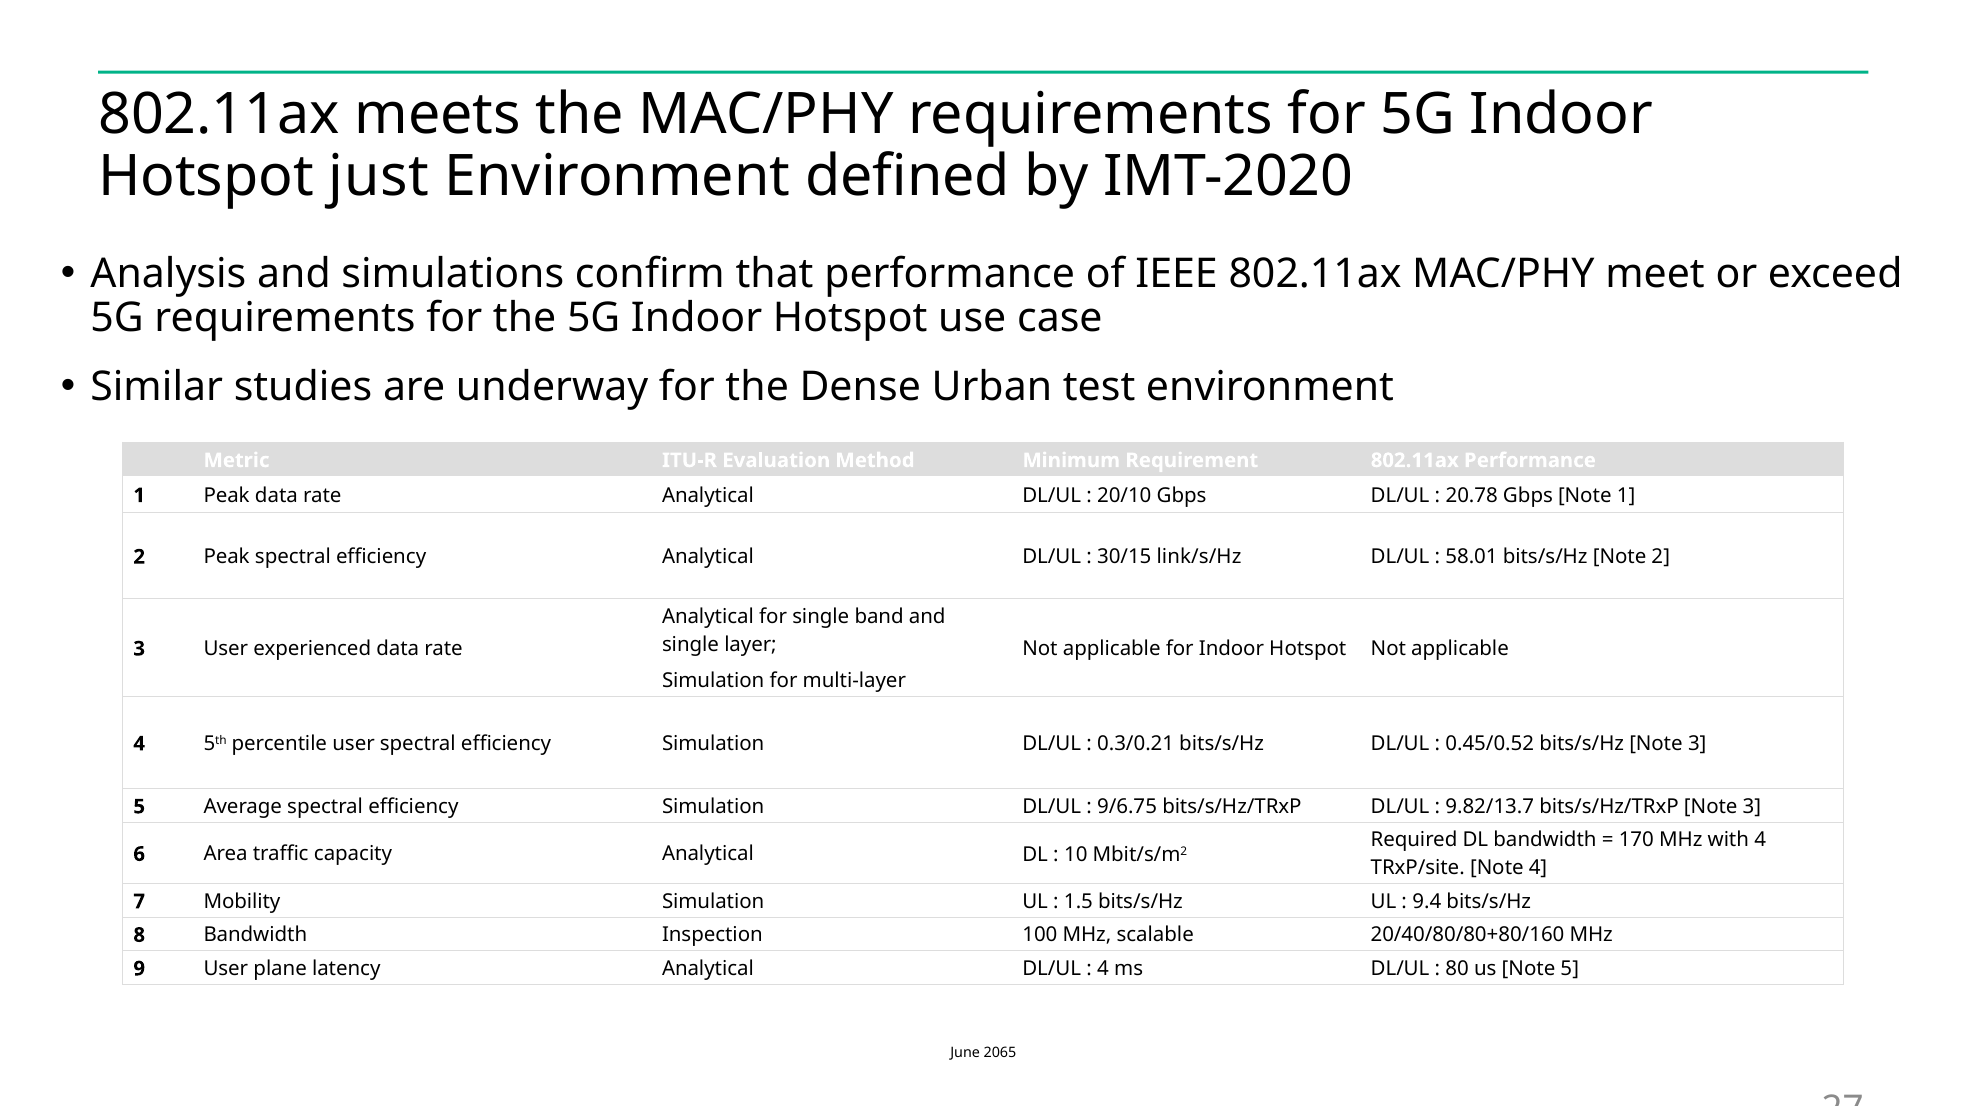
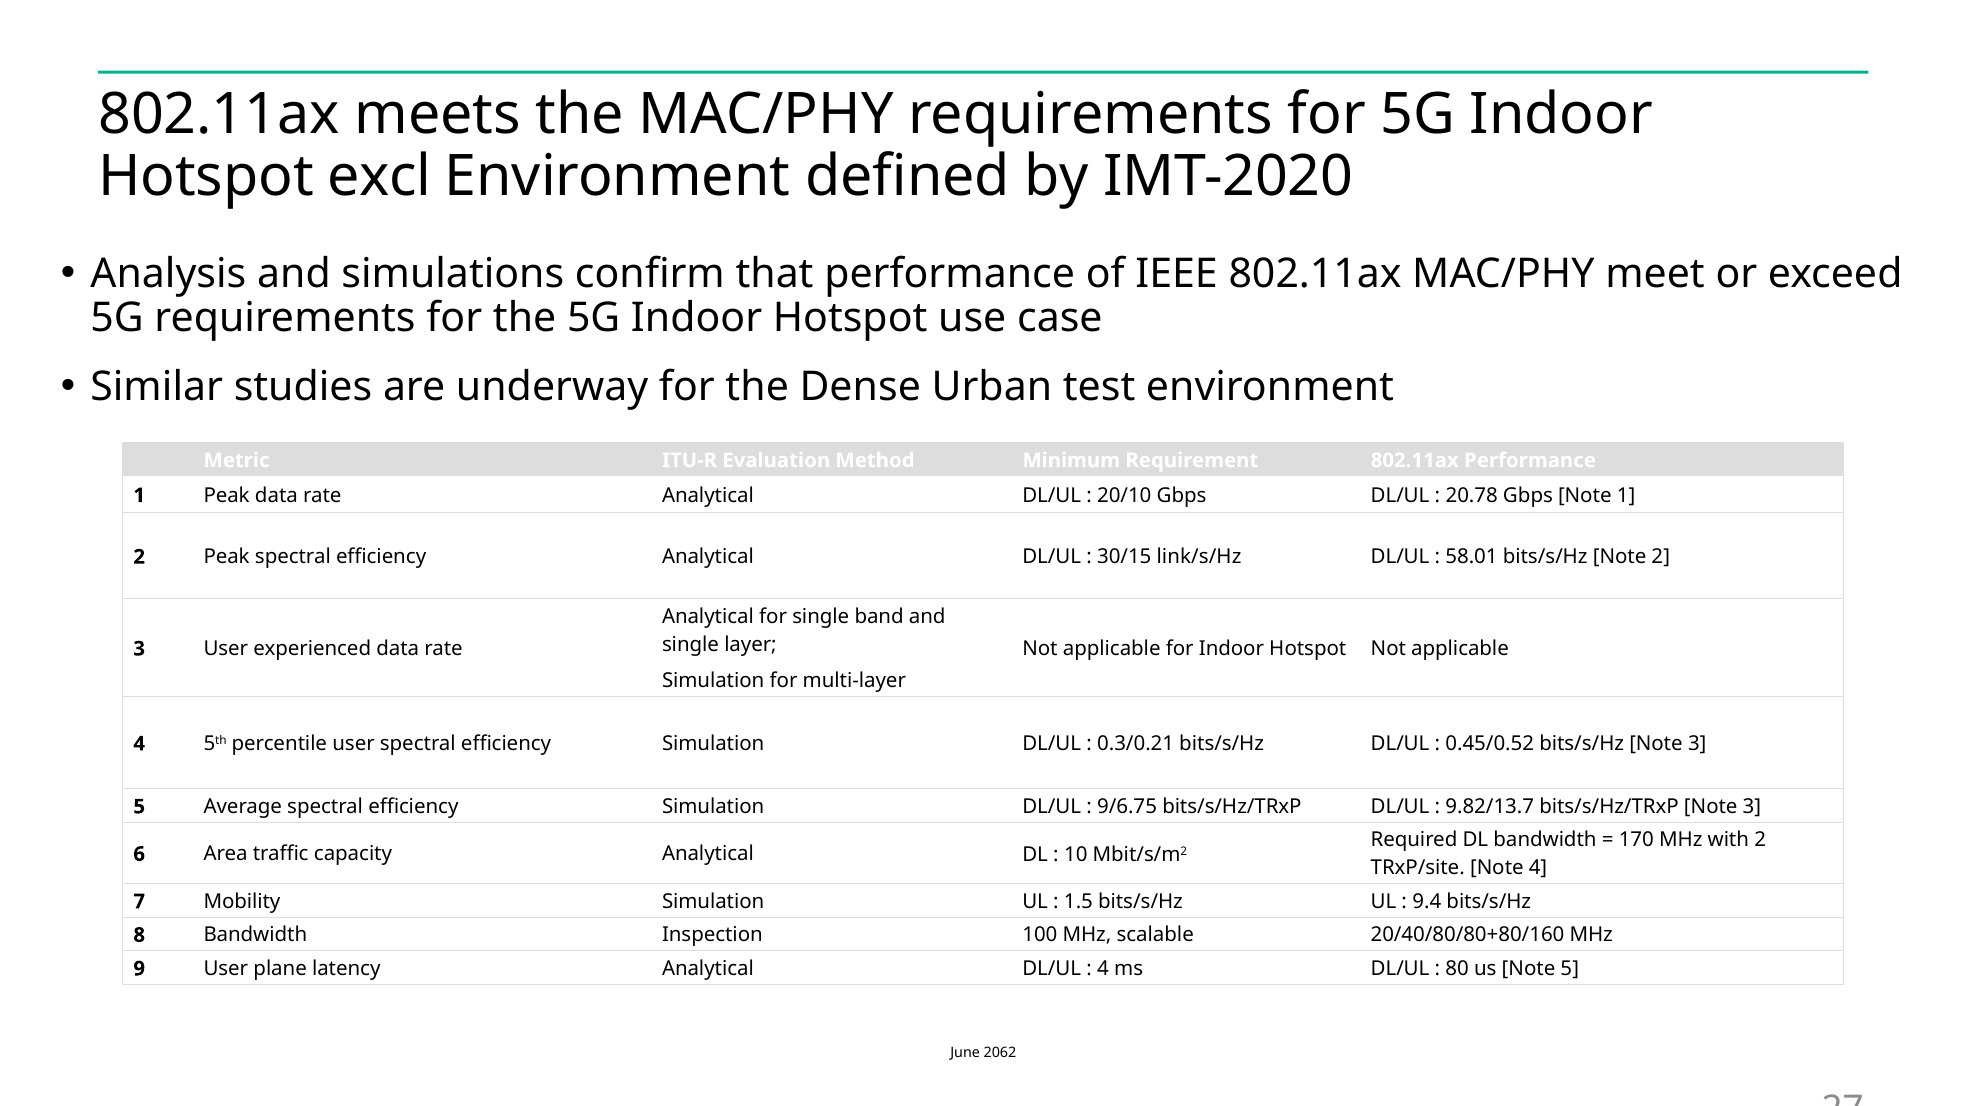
just: just -> excl (380, 176)
with 4: 4 -> 2 (1760, 841)
2065: 2065 -> 2062 (1000, 1054)
